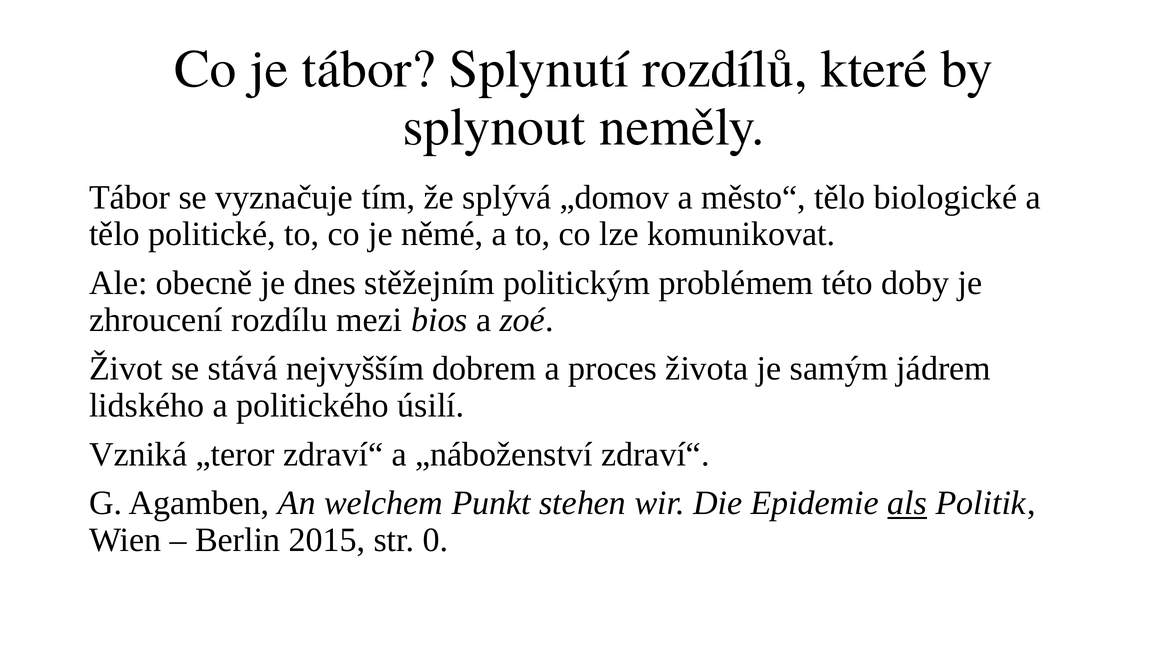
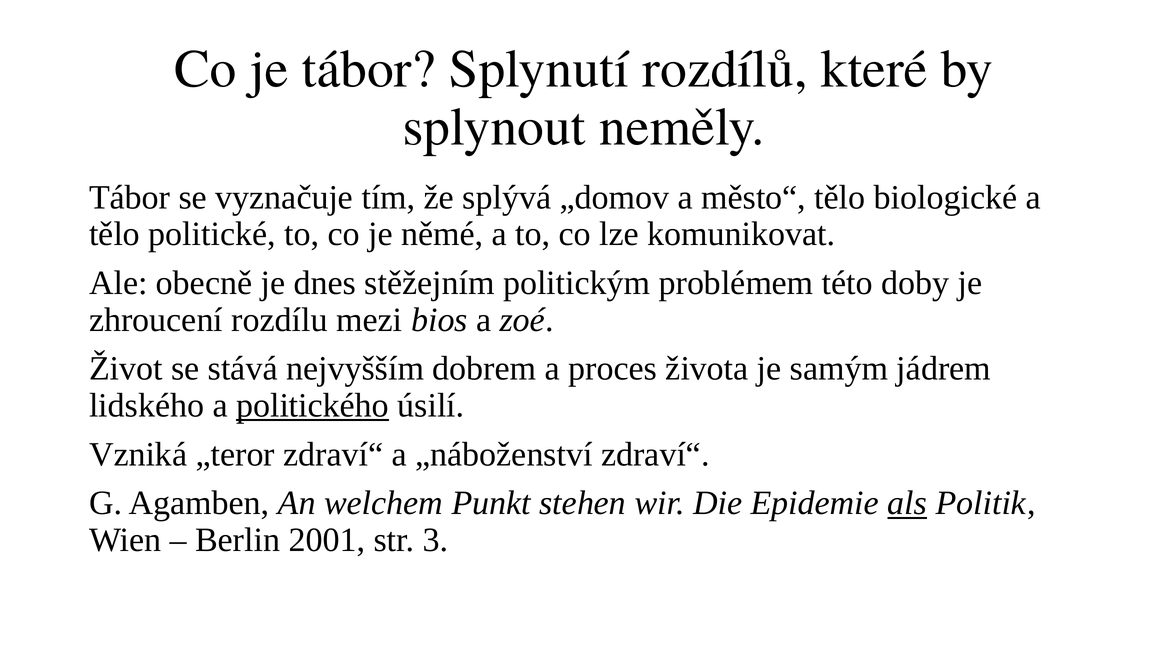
politického underline: none -> present (313, 405)
2015: 2015 -> 2001 (327, 540)
0: 0 -> 3 (435, 540)
